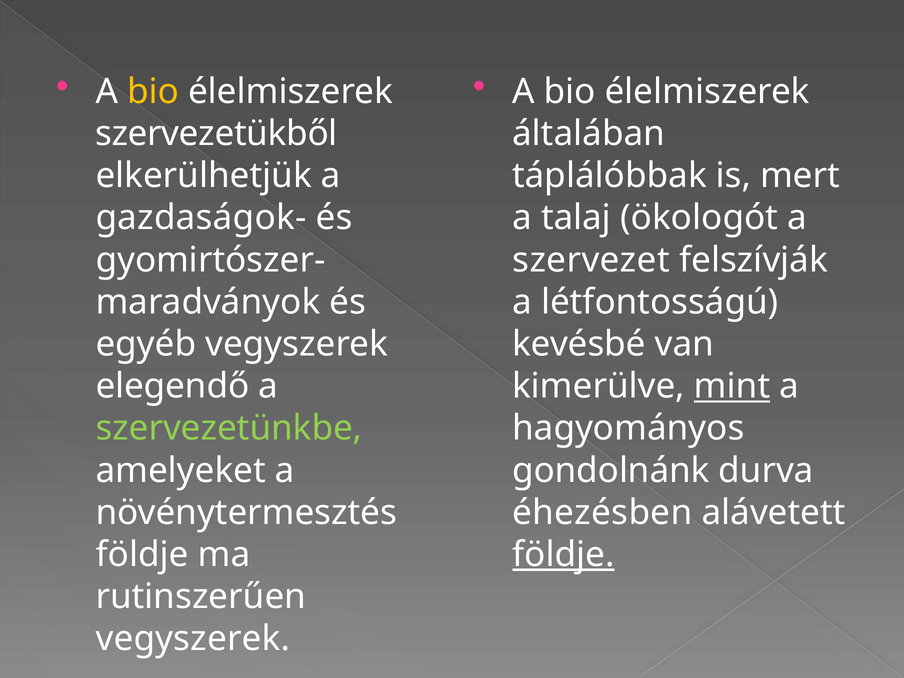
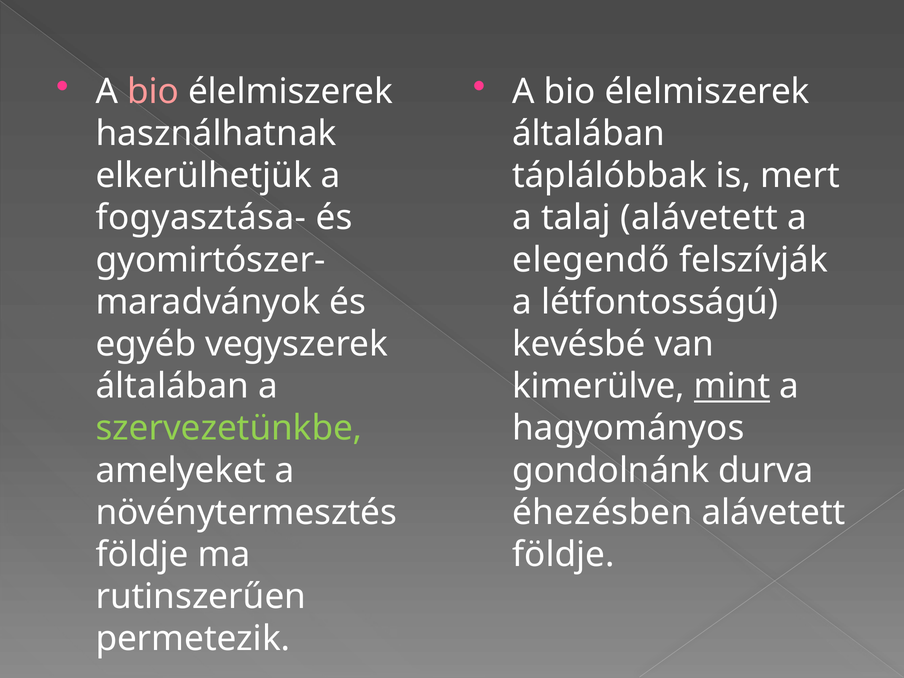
bio colour: yellow -> pink (153, 92)
szervezetükből: szervezetükből -> használhatnak (216, 134)
gazdaságok-: gazdaságok- -> fogyasztása- (201, 218)
talaj ökologót: ökologót -> alávetett (699, 218)
szervezet: szervezet -> elegendő (591, 260)
elegendő: elegendő -> általában (172, 386)
földje underline: present -> none (563, 555)
vegyszerek: vegyszerek -> permetezik (193, 639)
